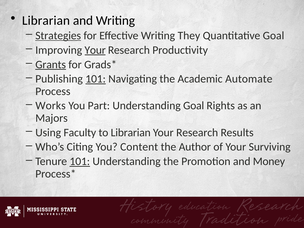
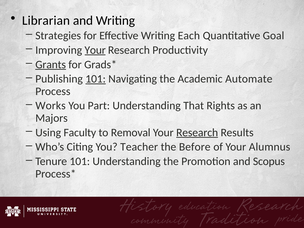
Strategies underline: present -> none (58, 36)
They: They -> Each (189, 36)
Understanding Goal: Goal -> That (194, 106)
to Librarian: Librarian -> Removal (131, 133)
Research underline: none -> present (197, 133)
Content: Content -> Teacher (139, 147)
Author: Author -> Before (195, 147)
Surviving: Surviving -> Alumnus (270, 147)
101 underline: present -> none (80, 161)
Money: Money -> Scopus (269, 161)
